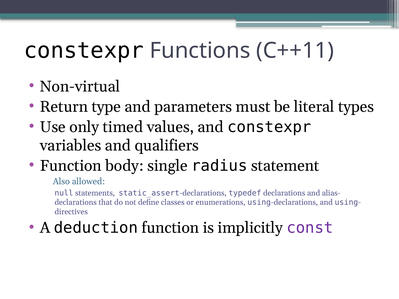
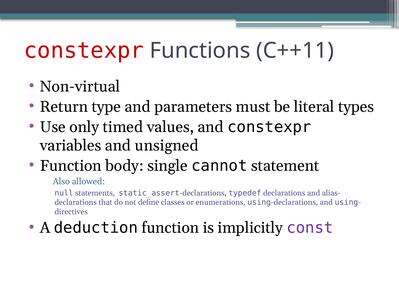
constexpr colour: black -> red (84, 51)
qualifiers: qualifiers -> unsigned (167, 146)
radius: radius -> cannot (219, 166)
